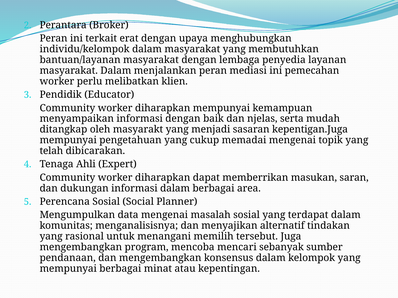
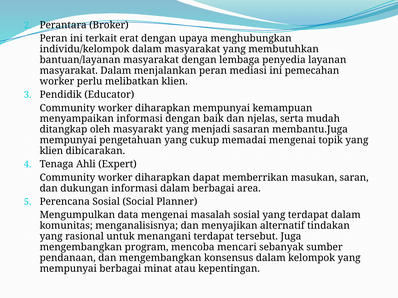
kepentigan.Juga: kepentigan.Juga -> membantu.Juga (310, 130)
telah: telah -> klien (51, 151)
menangani memilih: memilih -> terdapat (214, 237)
